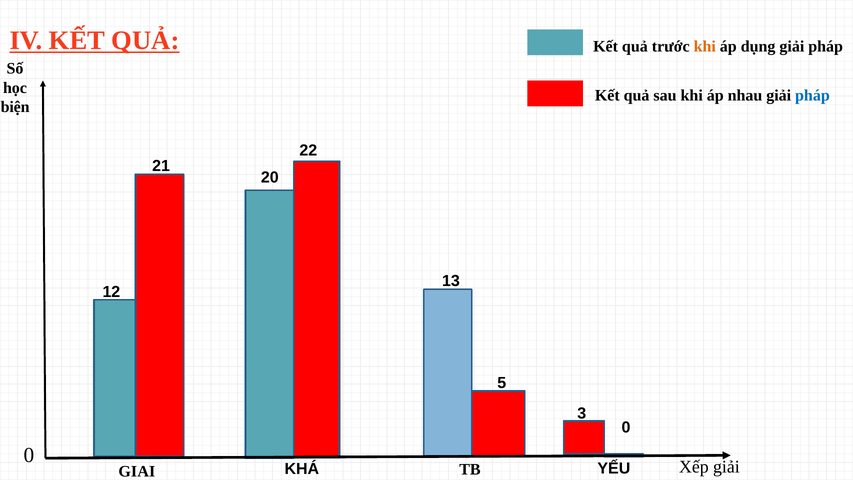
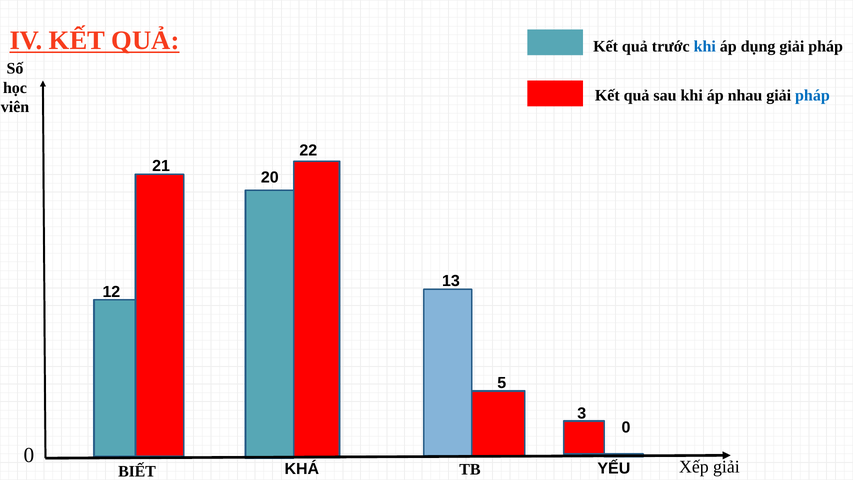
khi colour: orange -> blue (705, 47)
biện: biện -> viên (15, 107)
GIAI: GIAI -> BIẾT (137, 472)
